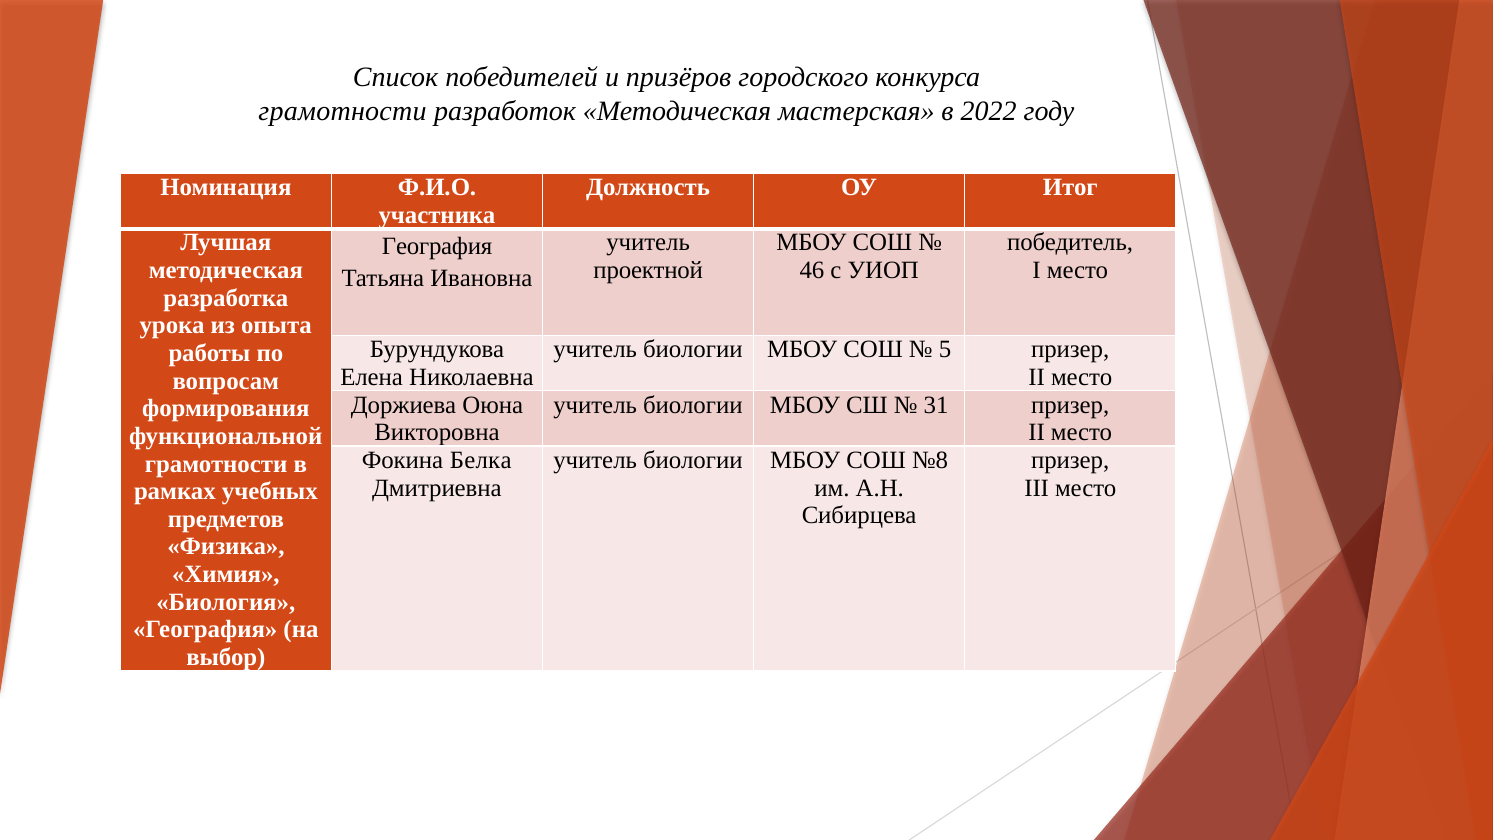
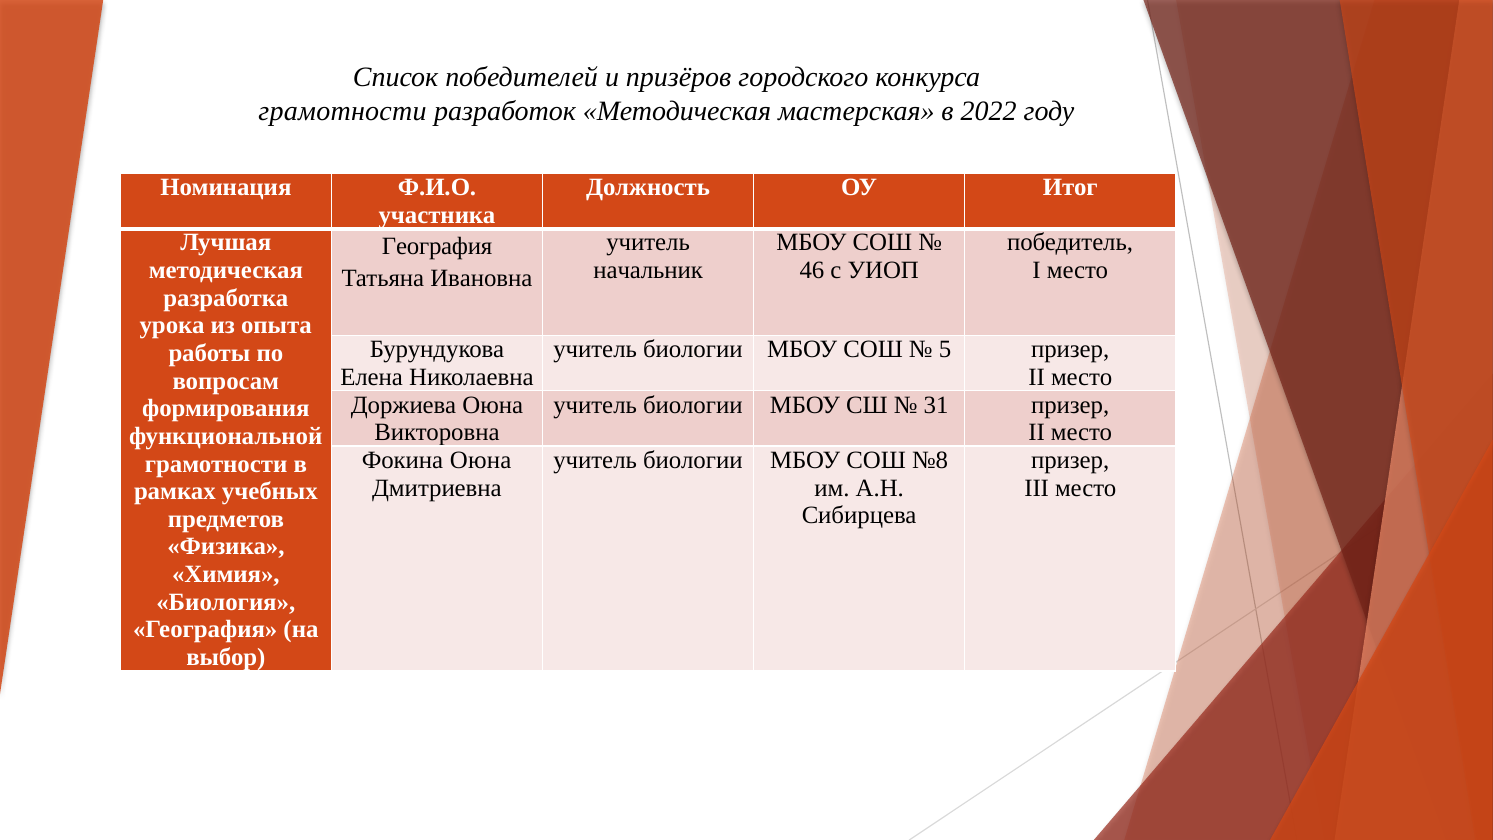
проектной: проектной -> начальник (648, 270)
Фокина Белка: Белка -> Оюна (481, 460)
